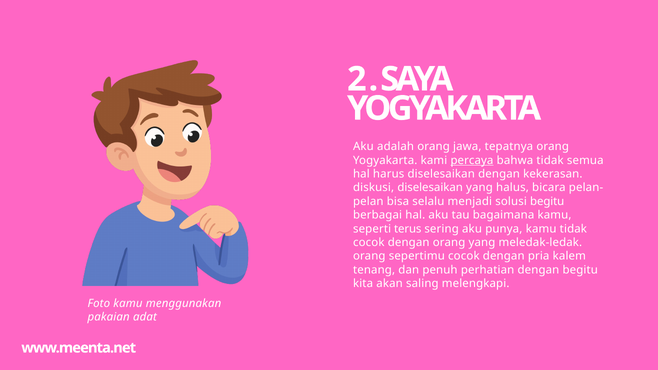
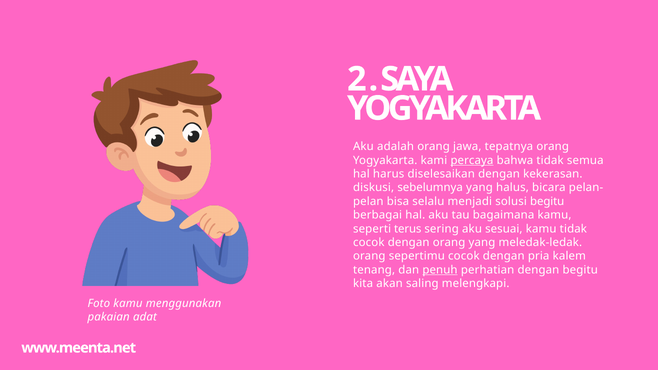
diskusi diselesaikan: diselesaikan -> sebelumnya (430, 188)
punya: punya -> sesuai (504, 229)
penuh underline: none -> present (440, 270)
